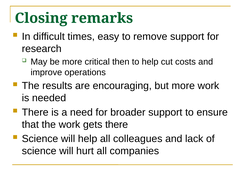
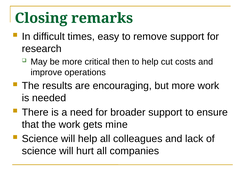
gets there: there -> mine (116, 125)
